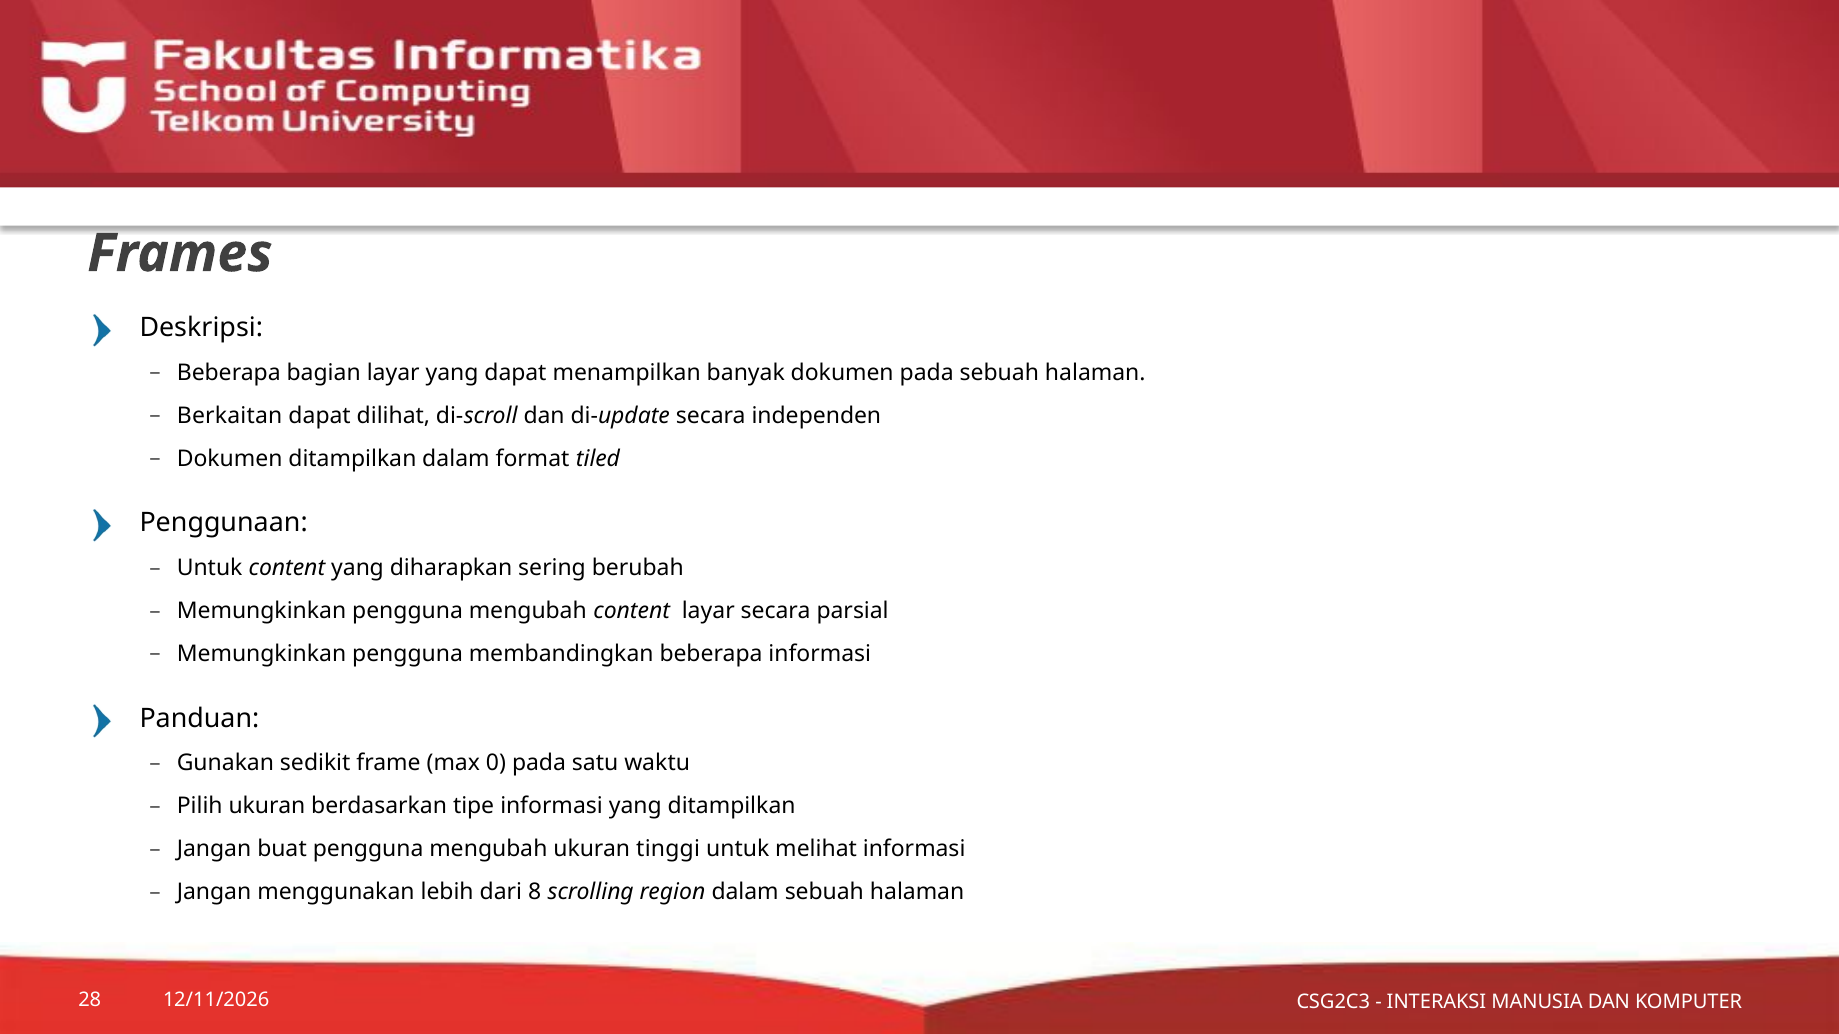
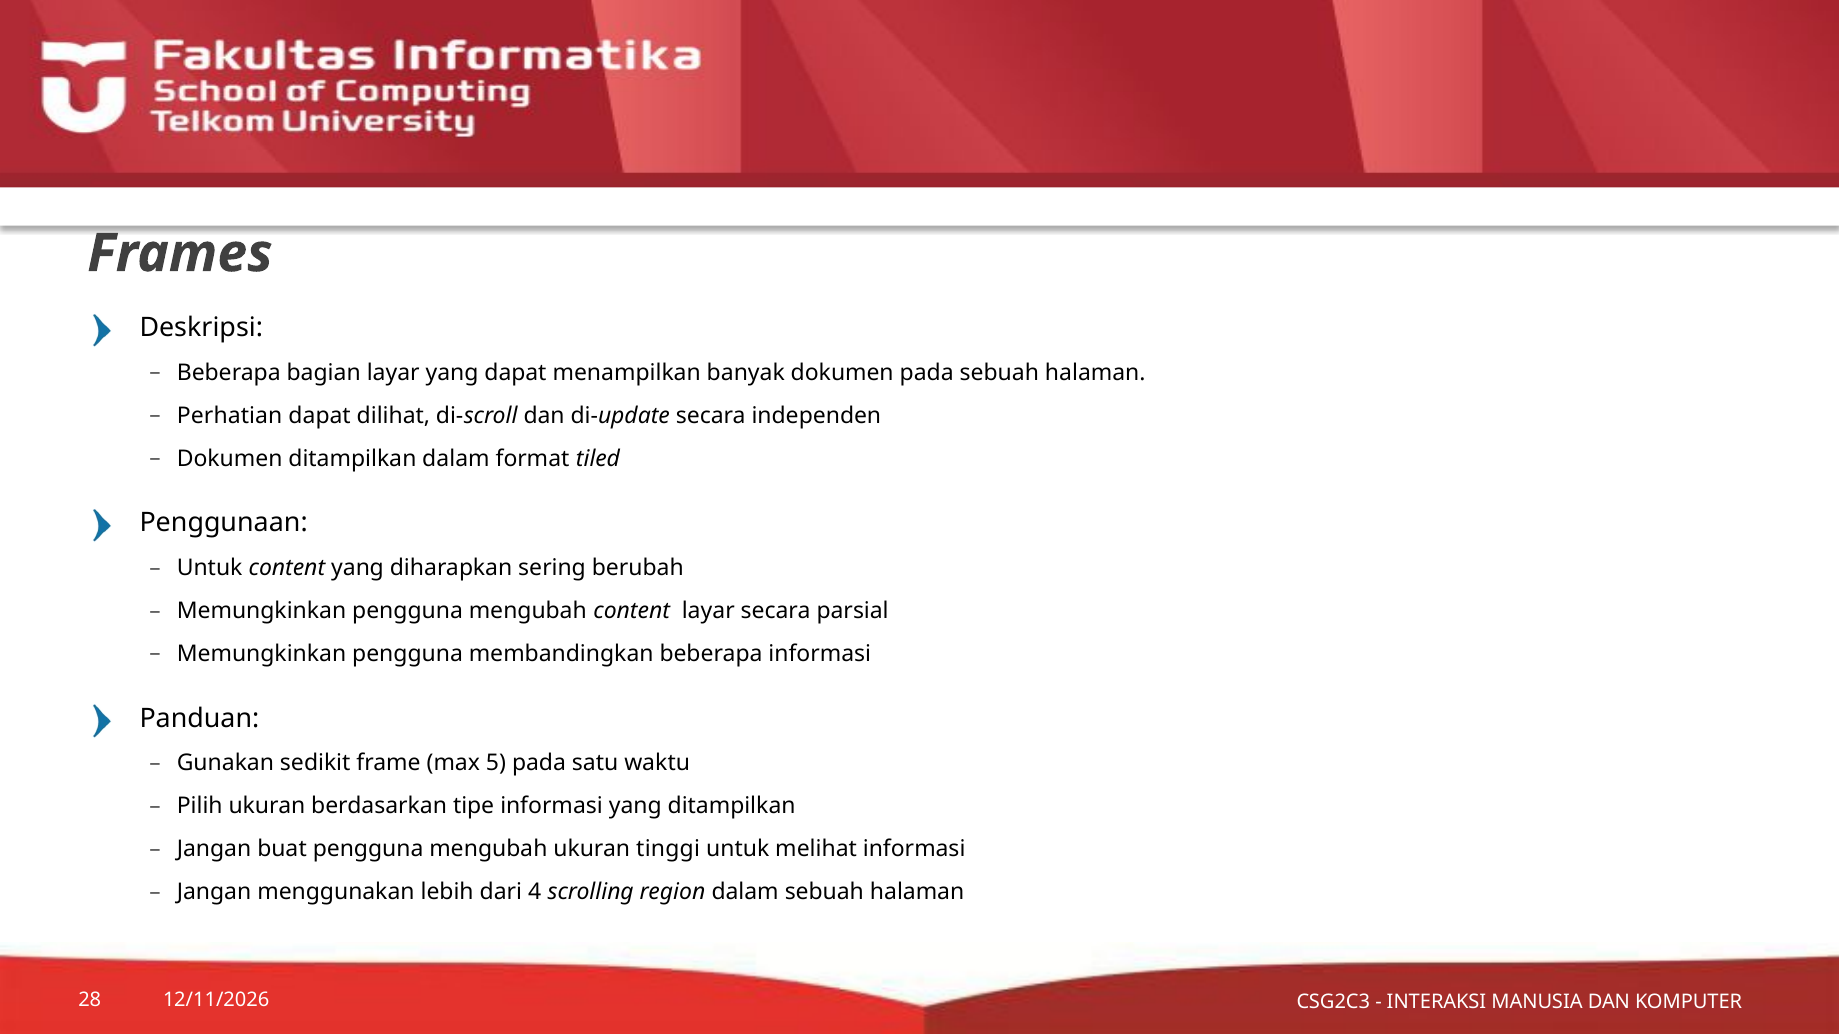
Berkaitan: Berkaitan -> Perhatian (230, 416)
0: 0 -> 5 (496, 764)
8: 8 -> 4 (535, 892)
